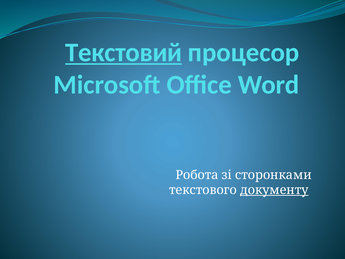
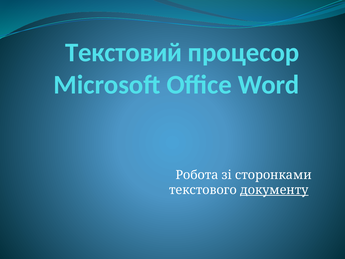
Текстовий underline: present -> none (124, 52)
